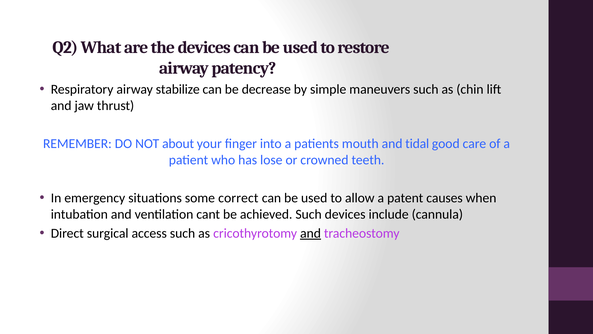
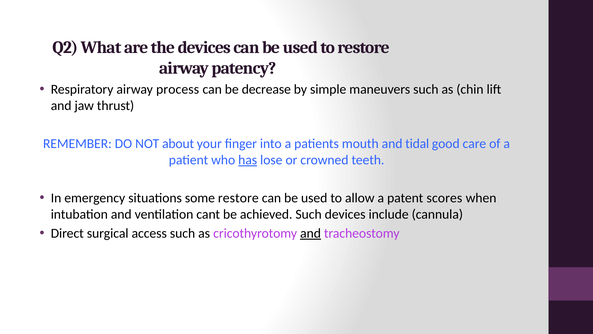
stabilize: stabilize -> process (178, 89)
has underline: none -> present (248, 160)
some correct: correct -> restore (238, 198)
causes: causes -> scores (444, 198)
